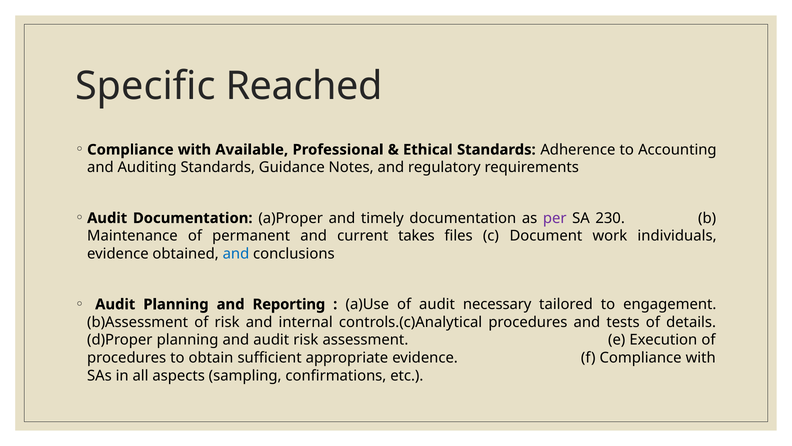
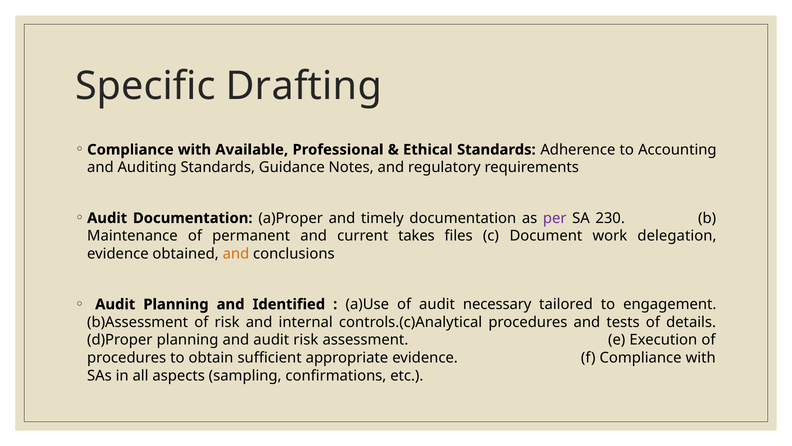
Reached: Reached -> Drafting (304, 86)
individuals: individuals -> delegation (677, 236)
and colour: blue -> orange (236, 254)
Reporting: Reporting -> Identified (289, 304)
